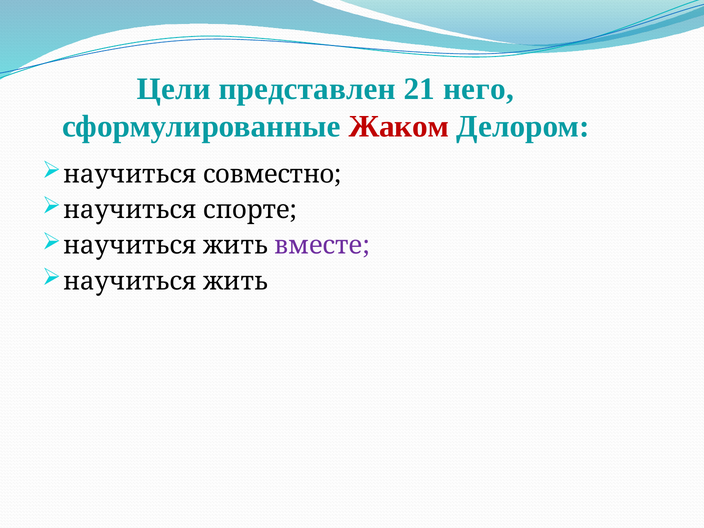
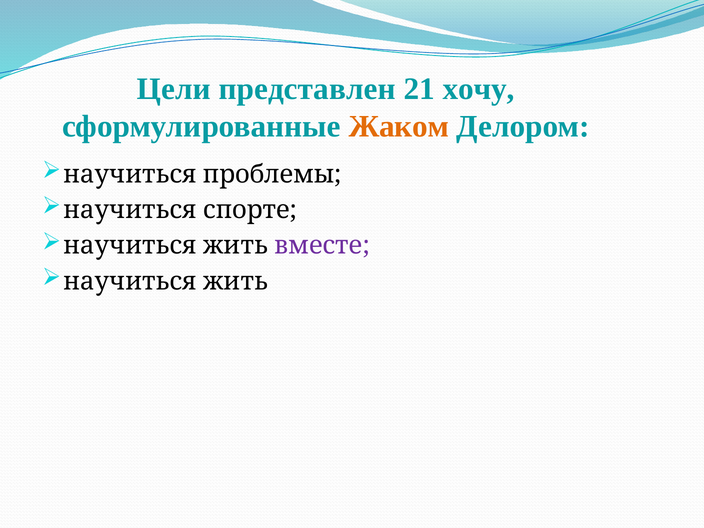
него: него -> хочу (479, 89)
Жаком colour: red -> orange (399, 126)
совместно: совместно -> проблемы (272, 174)
